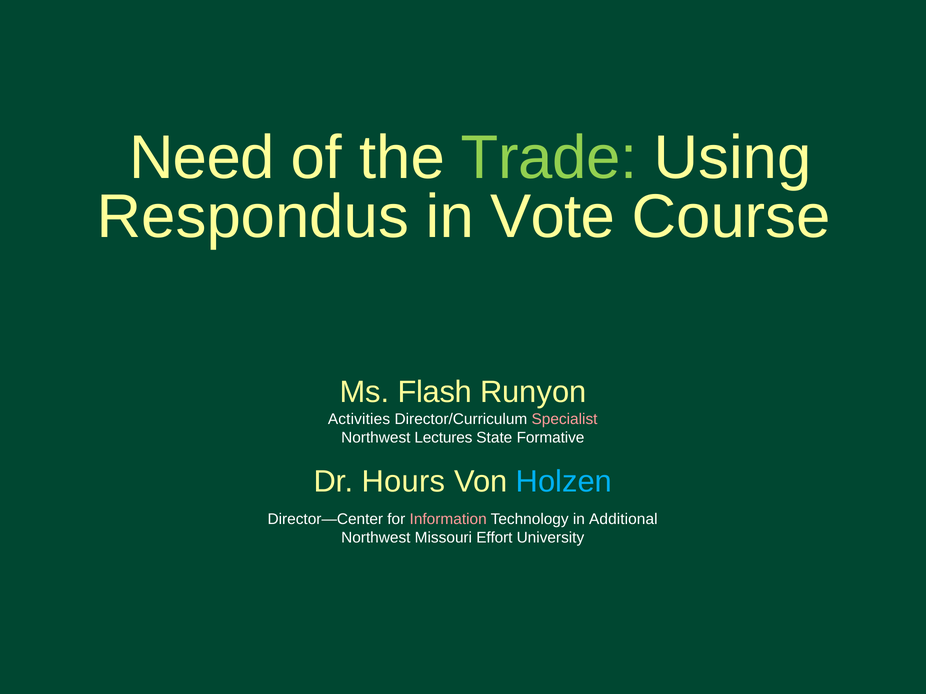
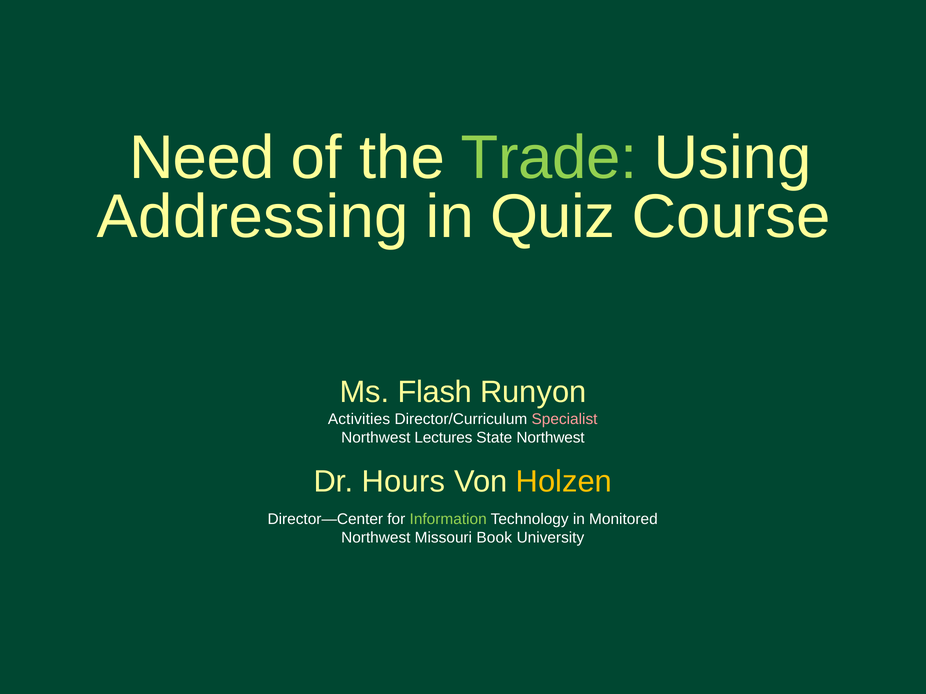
Respondus: Respondus -> Addressing (253, 217)
Vote: Vote -> Quiz (553, 217)
State Formative: Formative -> Northwest (551, 438)
Holzen colour: light blue -> yellow (564, 482)
Information colour: pink -> light green (448, 520)
Additional: Additional -> Monitored (623, 520)
Effort: Effort -> Book (494, 538)
